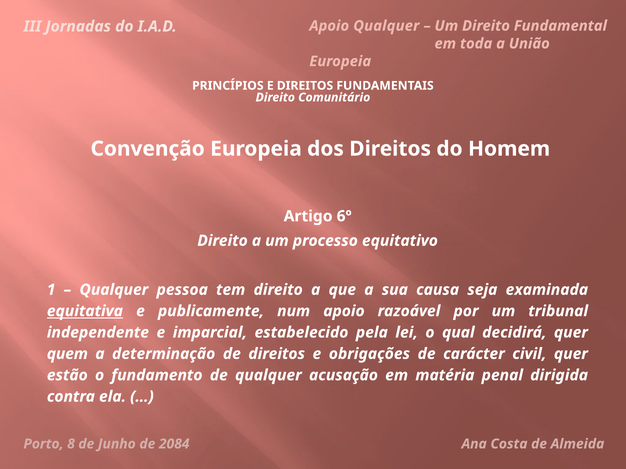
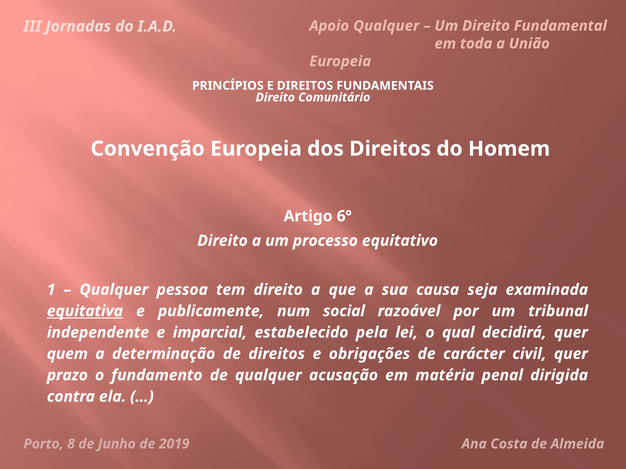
num apoio: apoio -> social (344, 311)
estão: estão -> prazo (67, 376)
2084: 2084 -> 2019 (174, 444)
